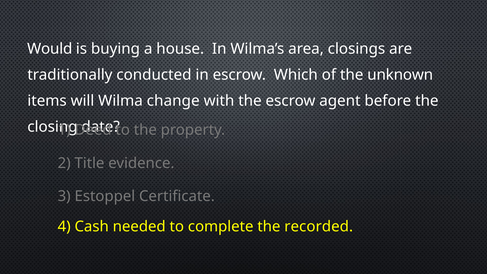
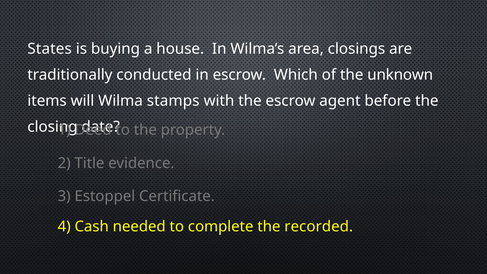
Would: Would -> States (50, 49)
change: change -> stamps (173, 101)
